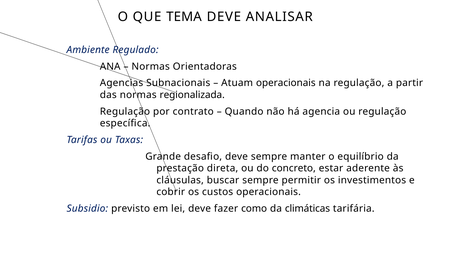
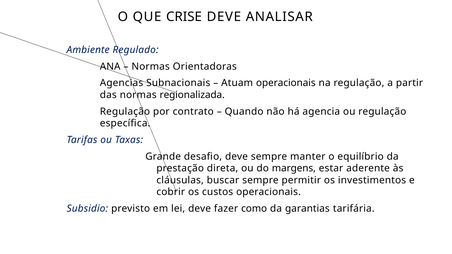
TEMA: TEMA -> CRISE (184, 17)
concreto: concreto -> margens (294, 168)
climáticas: climáticas -> garantias (307, 209)
